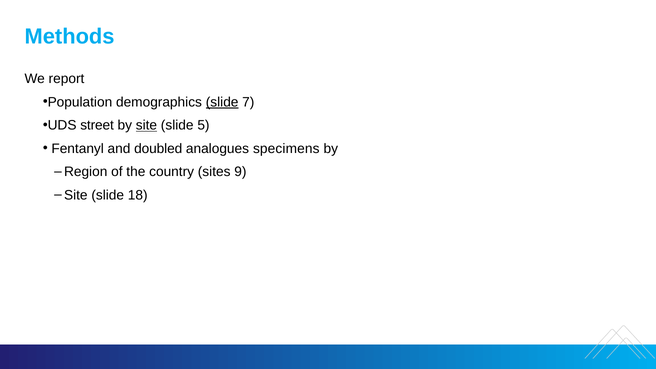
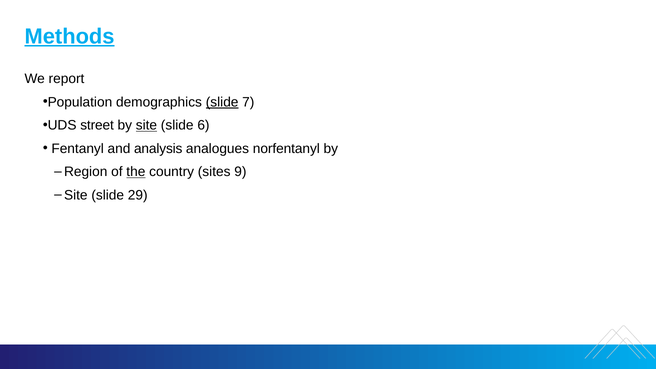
Methods underline: none -> present (70, 36)
5: 5 -> 6 (203, 125)
doubled: doubled -> analysis (158, 149)
specimens: specimens -> norfentanyl (286, 149)
the underline: none -> present (136, 172)
18: 18 -> 29 (138, 195)
